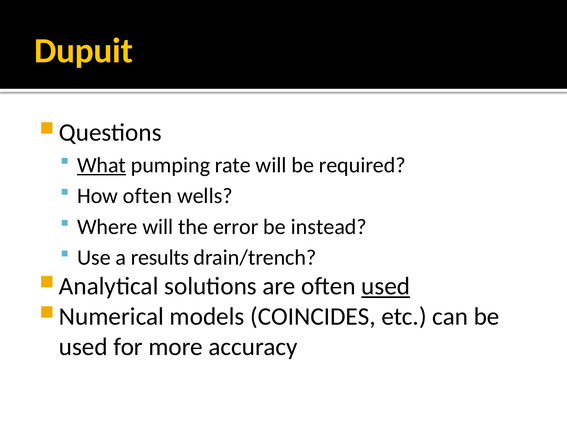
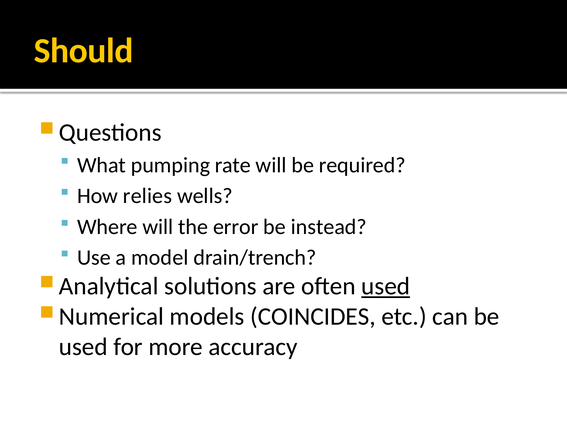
Dupuit: Dupuit -> Should (84, 51)
What underline: present -> none (101, 165)
How often: often -> relies (147, 196)
results: results -> model (160, 258)
